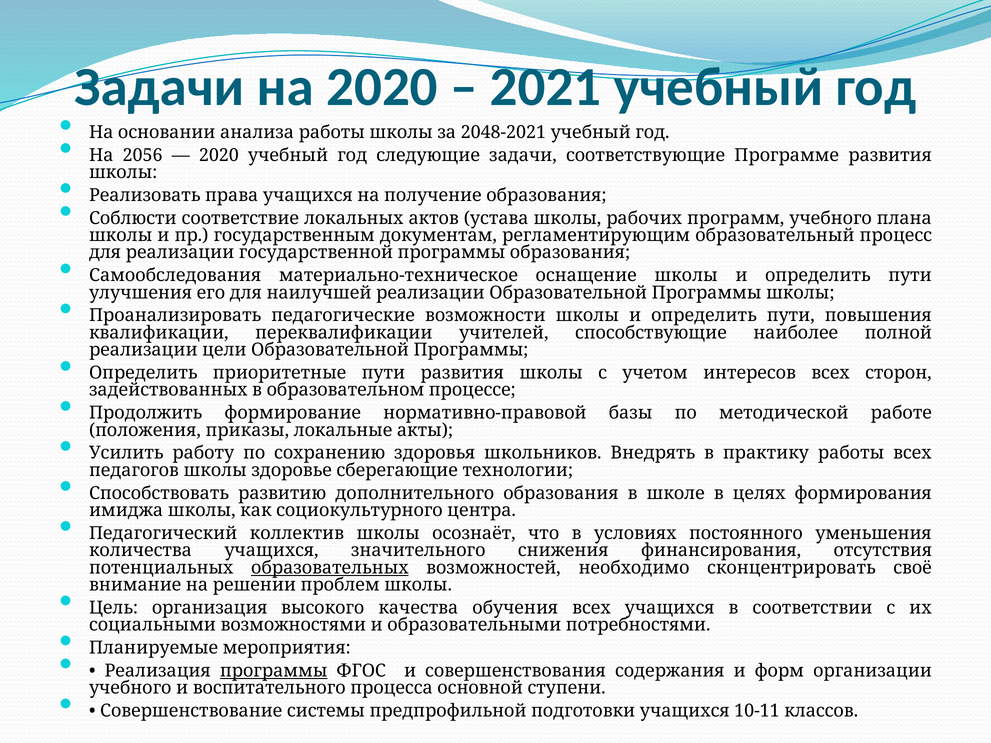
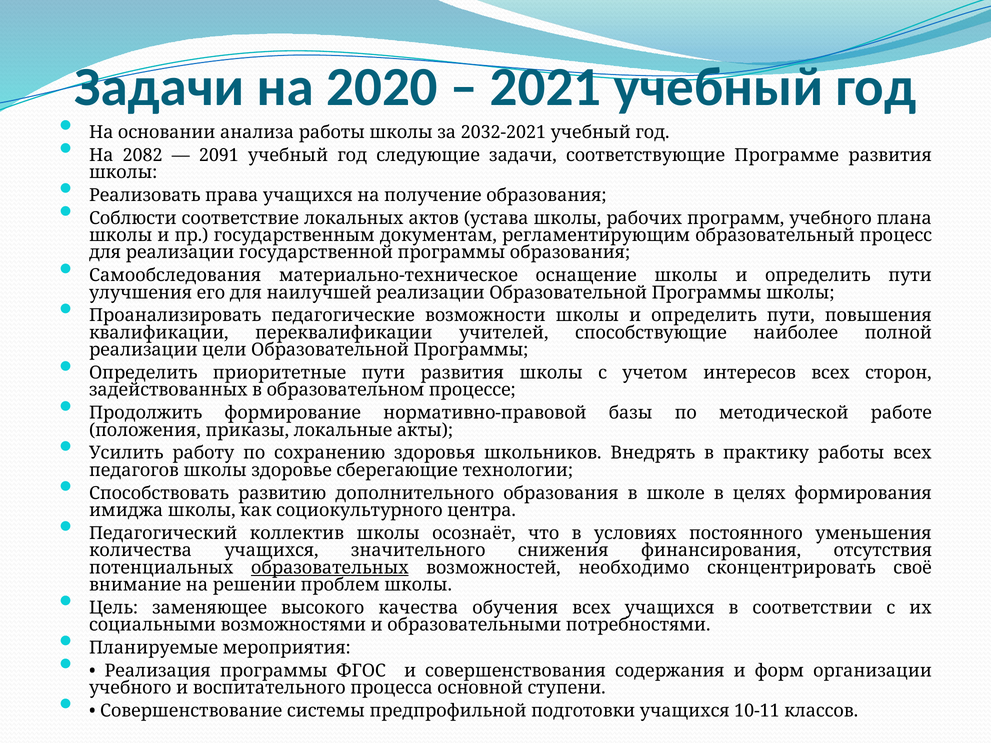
2048-2021: 2048-2021 -> 2032-2021 (503, 132)
2056: 2056 -> 2082 (143, 155)
2020: 2020 -> 2091 (219, 155)
организация: организация -> заменяющее (210, 608)
программы underline: present -> none (274, 671)
